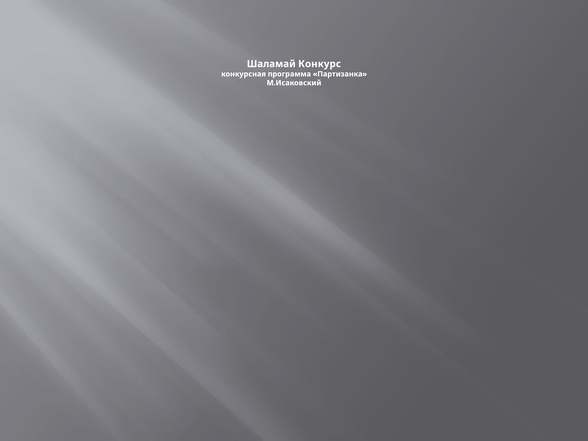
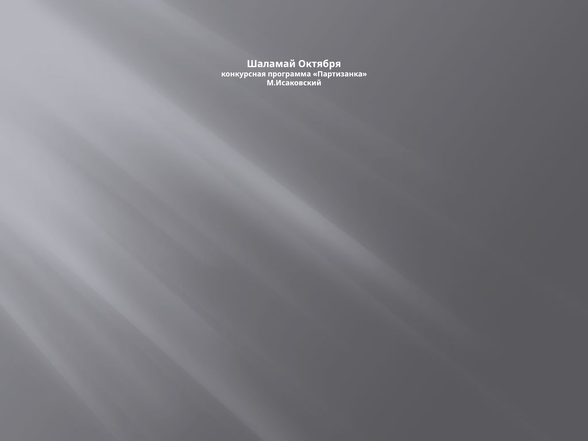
Конкурс: Конкурс -> Октября (320, 64)
